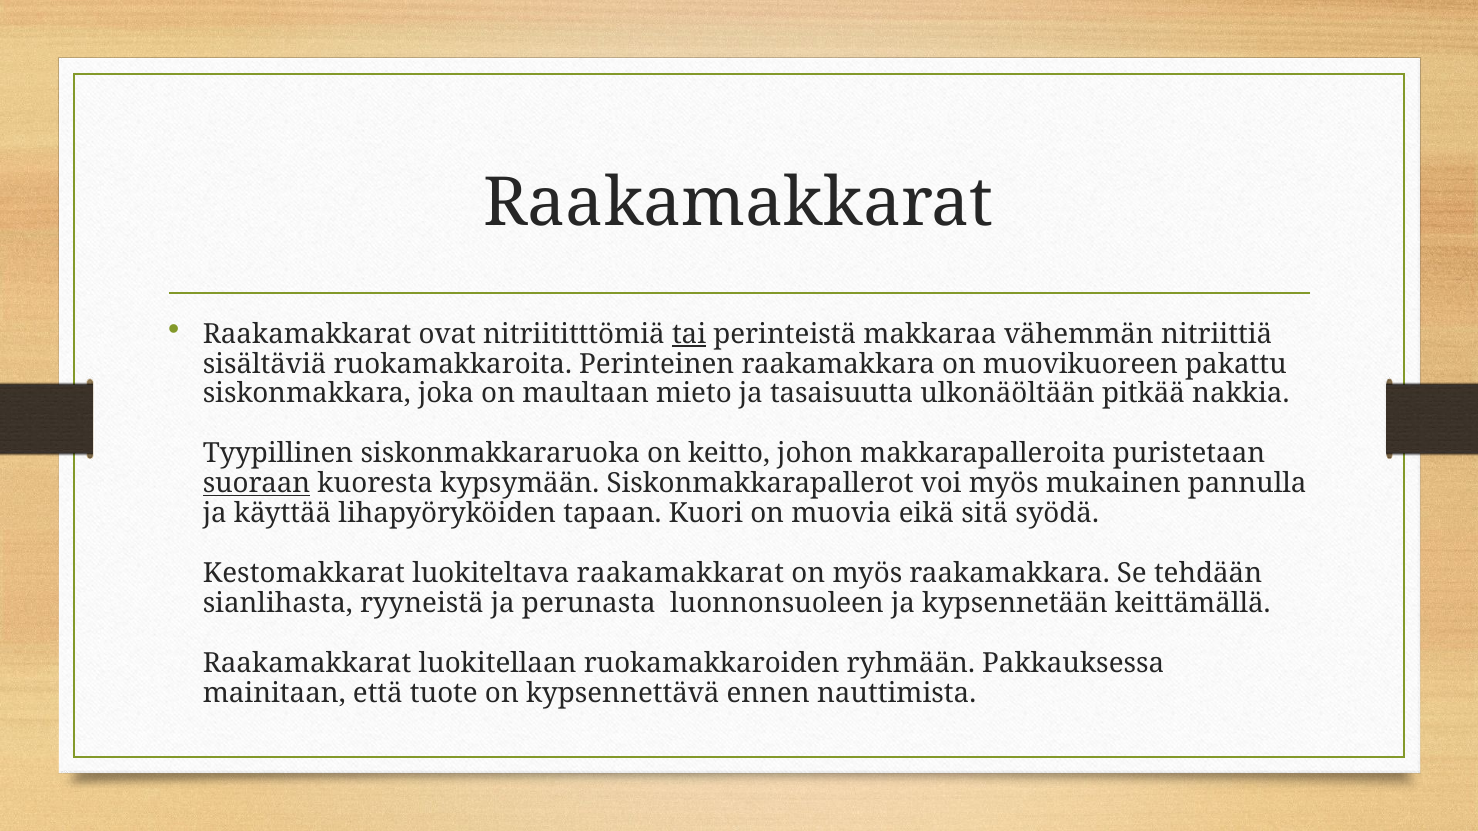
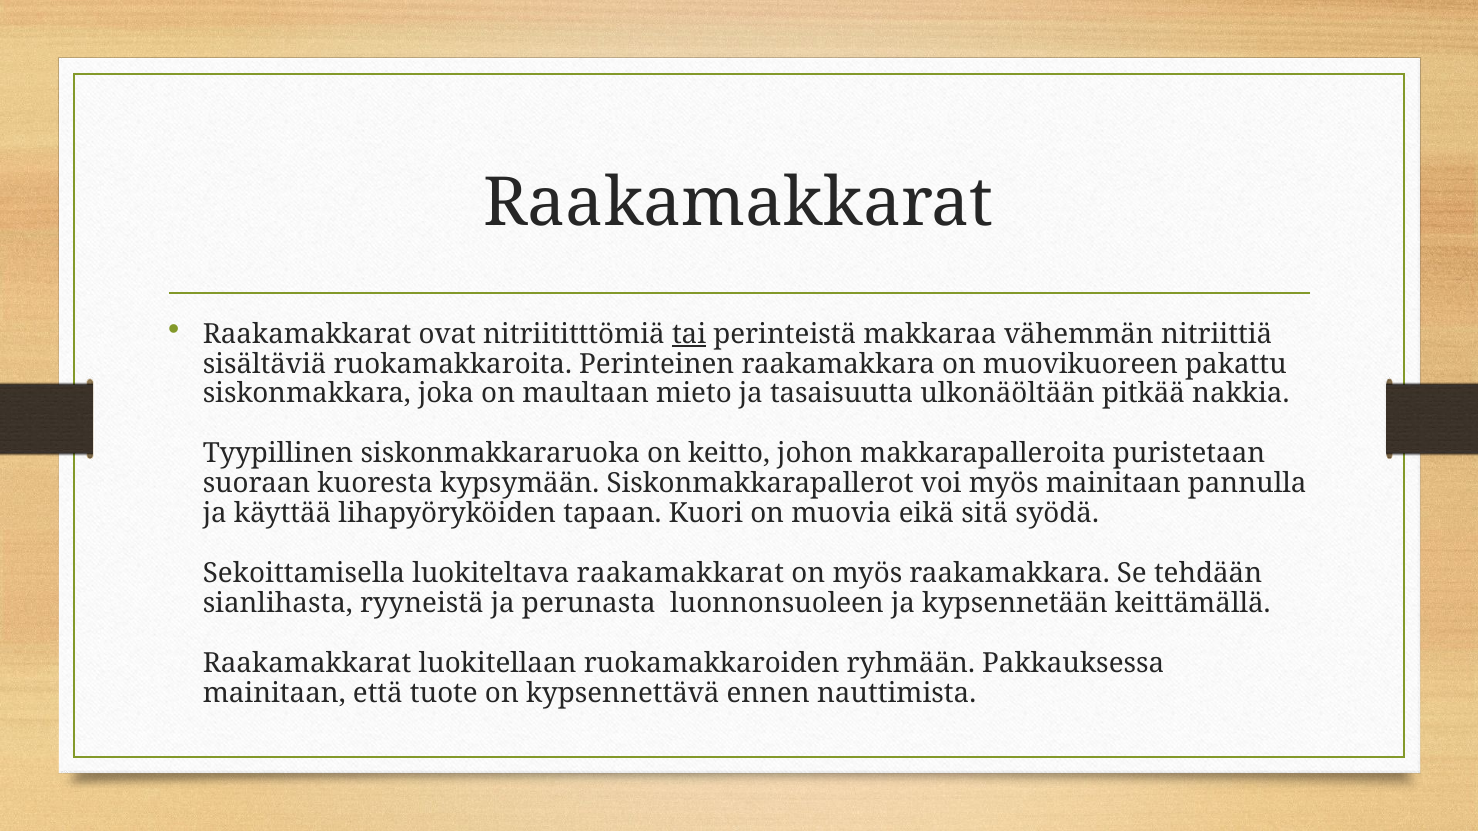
suoraan underline: present -> none (257, 484)
myös mukainen: mukainen -> mainitaan (1113, 484)
Kestomakkarat: Kestomakkarat -> Sekoittamisella (304, 574)
